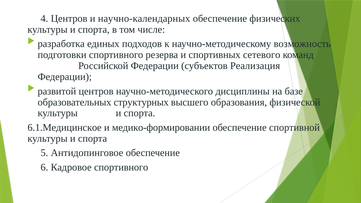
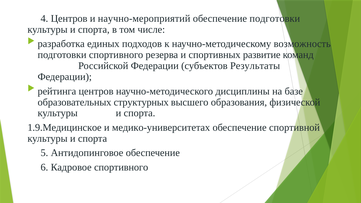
научно-календарных: научно-календарных -> научно-мероприятий (144, 19)
обеспечение физических: физических -> подготовки (275, 19)
сетевого: сетевого -> развитие (262, 55)
Реализация: Реализация -> Результаты (255, 66)
развитой: развитой -> рейтинга (57, 91)
6.1.Медицинское: 6.1.Медицинское -> 1.9.Медицинское (65, 128)
медико-формировании: медико-формировании -> медико-университетах (161, 128)
